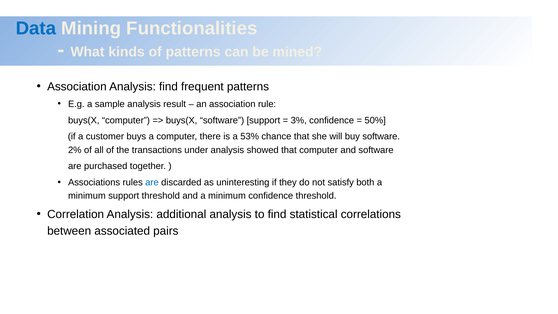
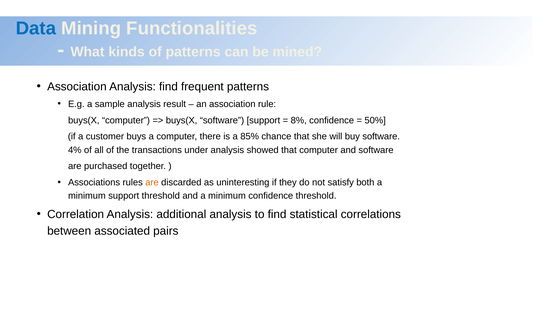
3%: 3% -> 8% (299, 120)
53%: 53% -> 85% (250, 137)
2%: 2% -> 4% (75, 150)
are colour: blue -> orange (152, 182)
